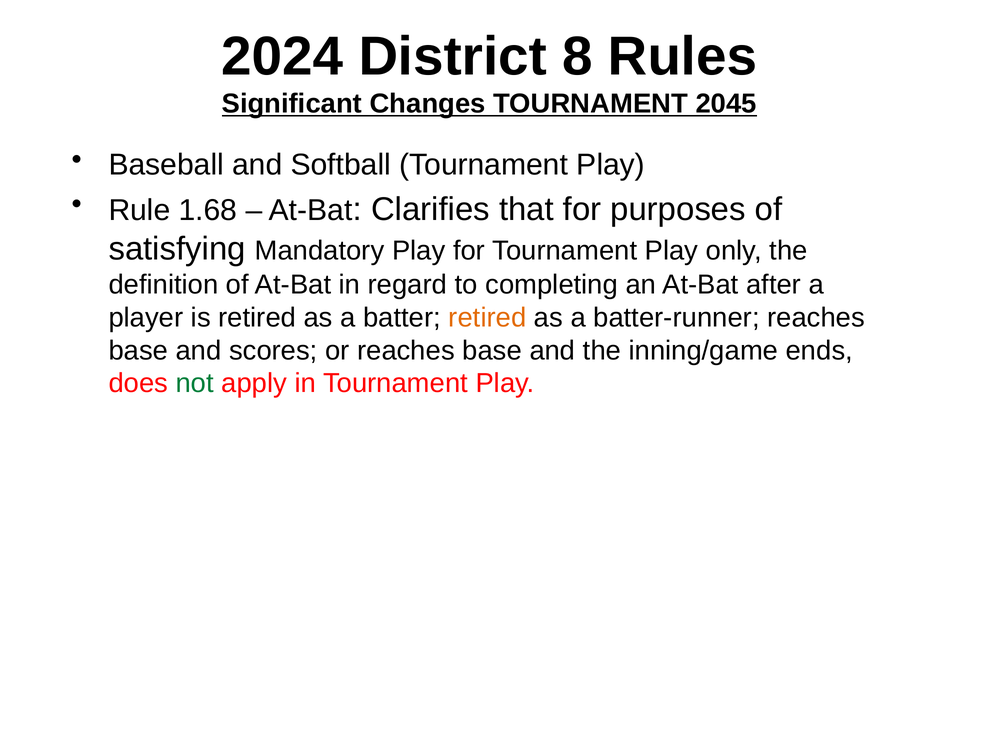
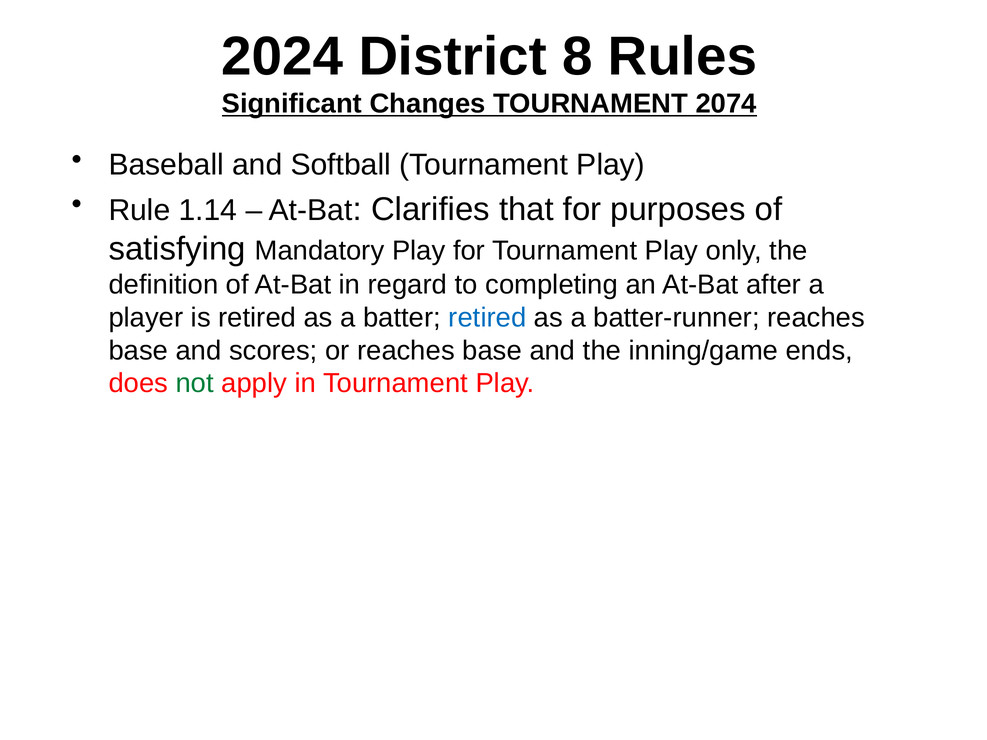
2045: 2045 -> 2074 (726, 104)
1.68: 1.68 -> 1.14 (208, 210)
retired colour: orange -> blue (487, 318)
